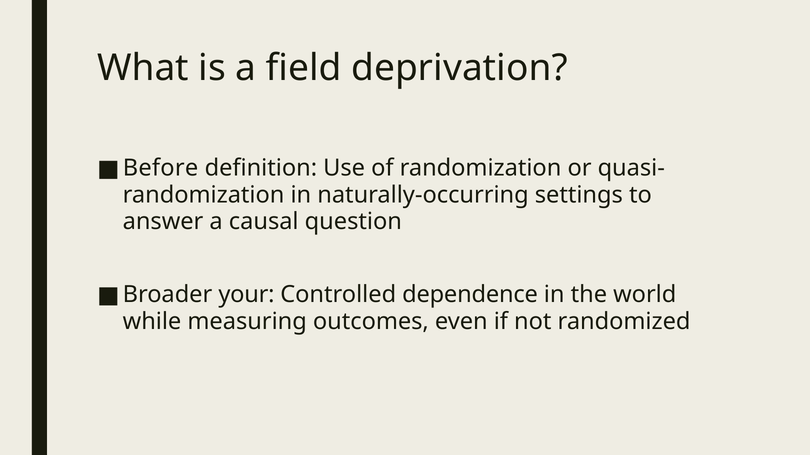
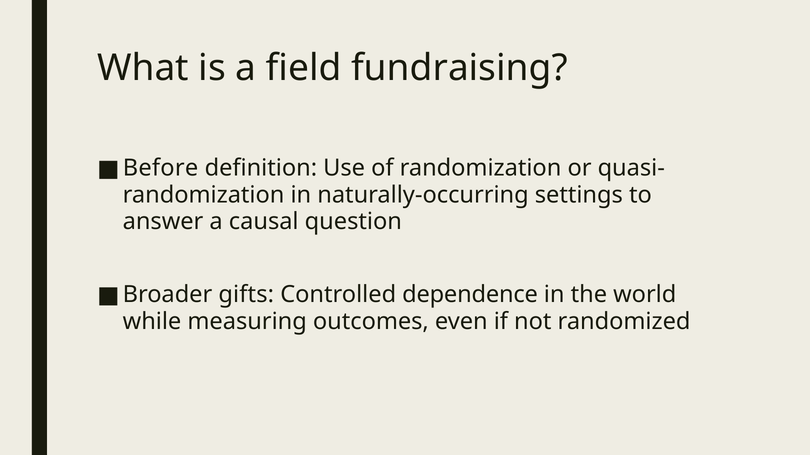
deprivation: deprivation -> fundraising (459, 68)
your: your -> gifts (246, 295)
